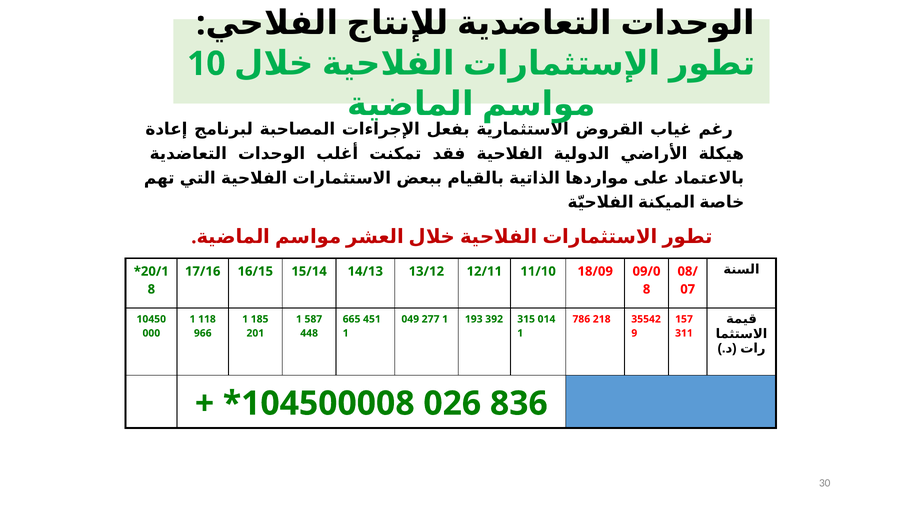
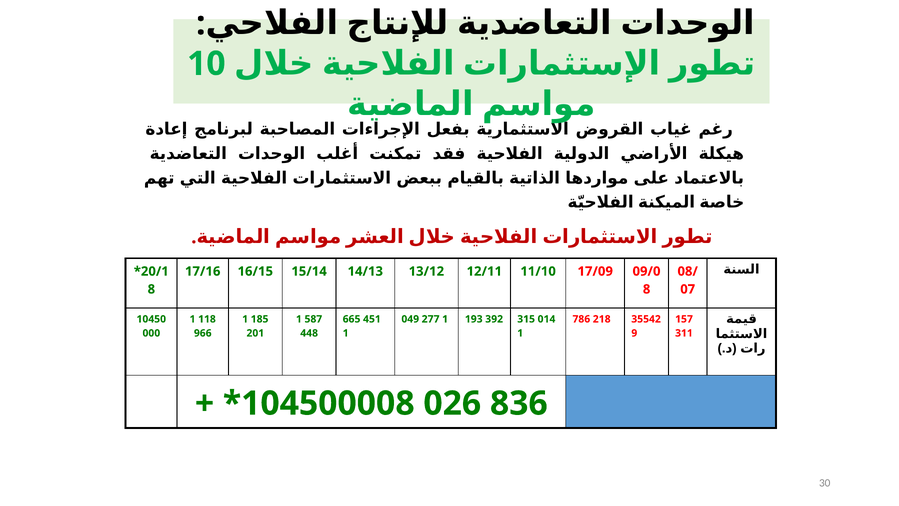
18/09: 18/09 -> 17/09 (595, 271)
